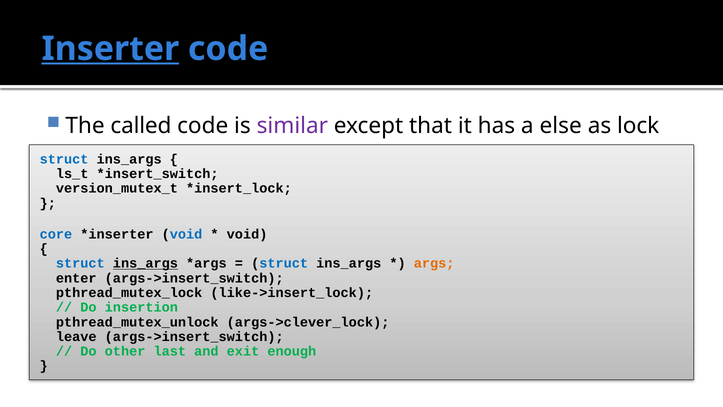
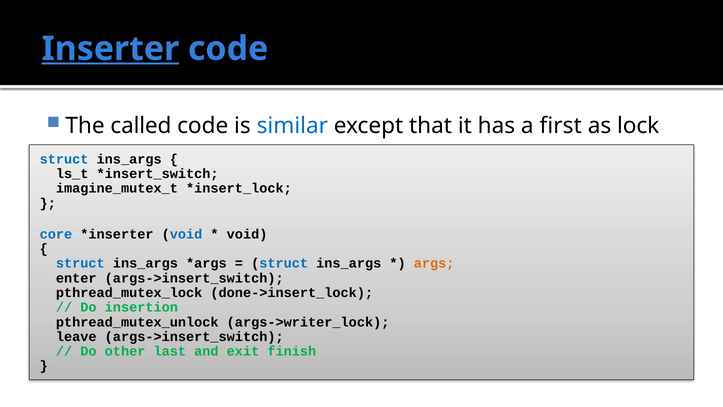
similar colour: purple -> blue (292, 126)
else: else -> first (561, 126)
version_mutex_t: version_mutex_t -> imagine_mutex_t (117, 188)
ins_args underline: present -> none (145, 263)
like->insert_lock: like->insert_lock -> done->insert_lock (292, 293)
args->clever_lock: args->clever_lock -> args->writer_lock (308, 322)
enough: enough -> finish (292, 351)
